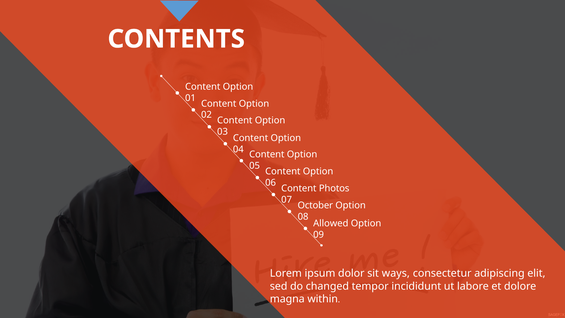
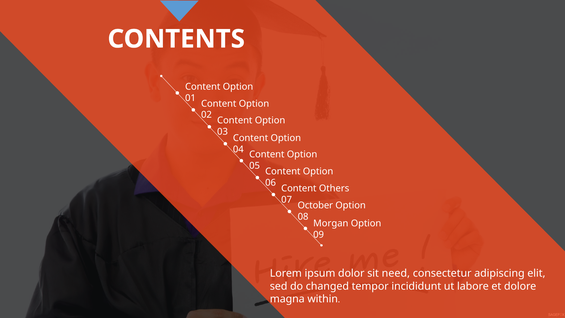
Photos: Photos -> Others (334, 188)
Allowed: Allowed -> Morgan (331, 223)
ways: ways -> need (396, 273)
